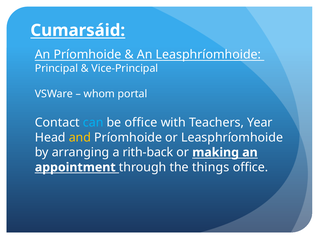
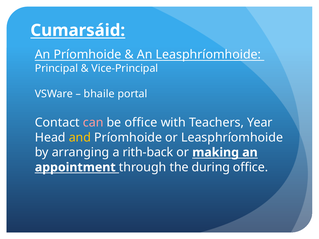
whom: whom -> bhaile (99, 94)
can colour: light blue -> pink (93, 123)
things: things -> during (211, 167)
